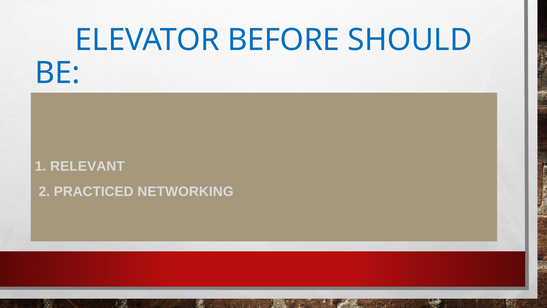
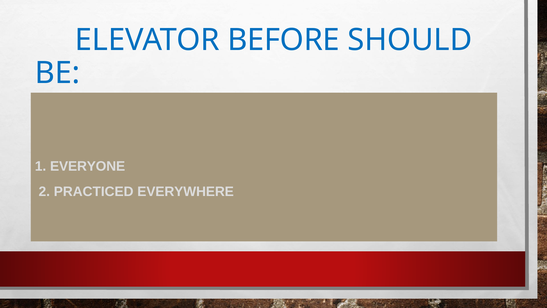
RELEVANT: RELEVANT -> EVERYONE (88, 166)
NETWORKING: NETWORKING -> EVERYWHERE (186, 192)
